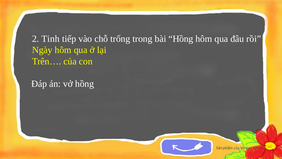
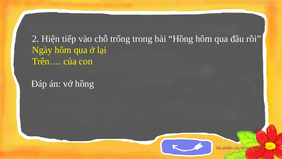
Tinh: Tinh -> Hiện (51, 39)
